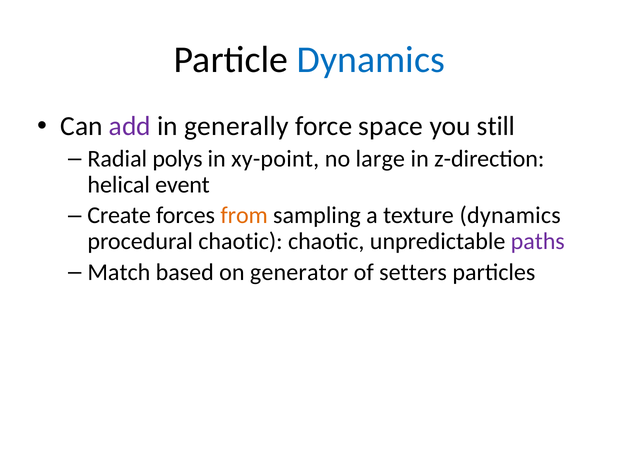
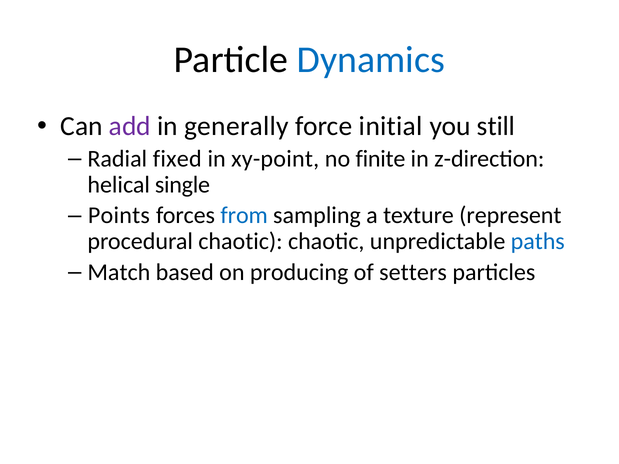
space: space -> initial (391, 126)
polys: polys -> fixed (177, 159)
large: large -> finite (380, 159)
event: event -> single (182, 185)
Create: Create -> Points (119, 216)
from colour: orange -> blue (244, 216)
texture dynamics: dynamics -> represent (510, 216)
paths colour: purple -> blue (538, 242)
generator: generator -> producing (299, 273)
